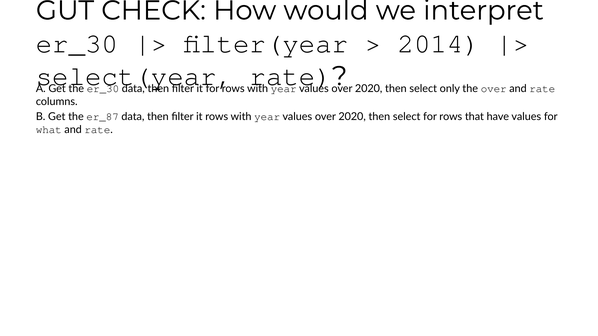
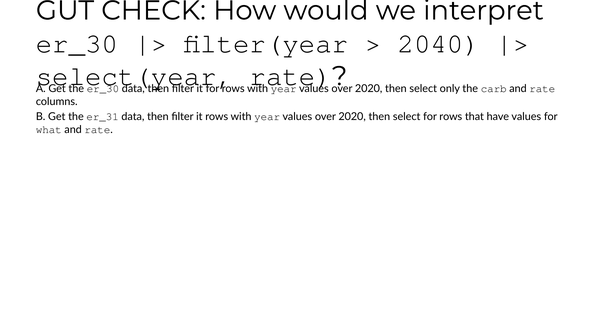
2014: 2014 -> 2040 (439, 43)
the over: over -> carb (494, 89)
er_87: er_87 -> er_31 (103, 117)
